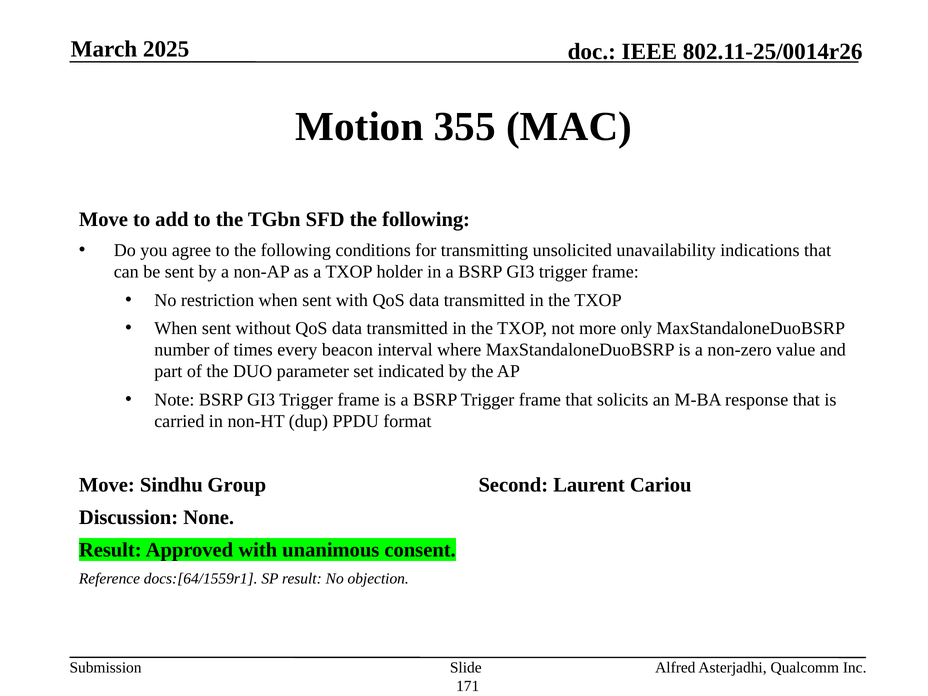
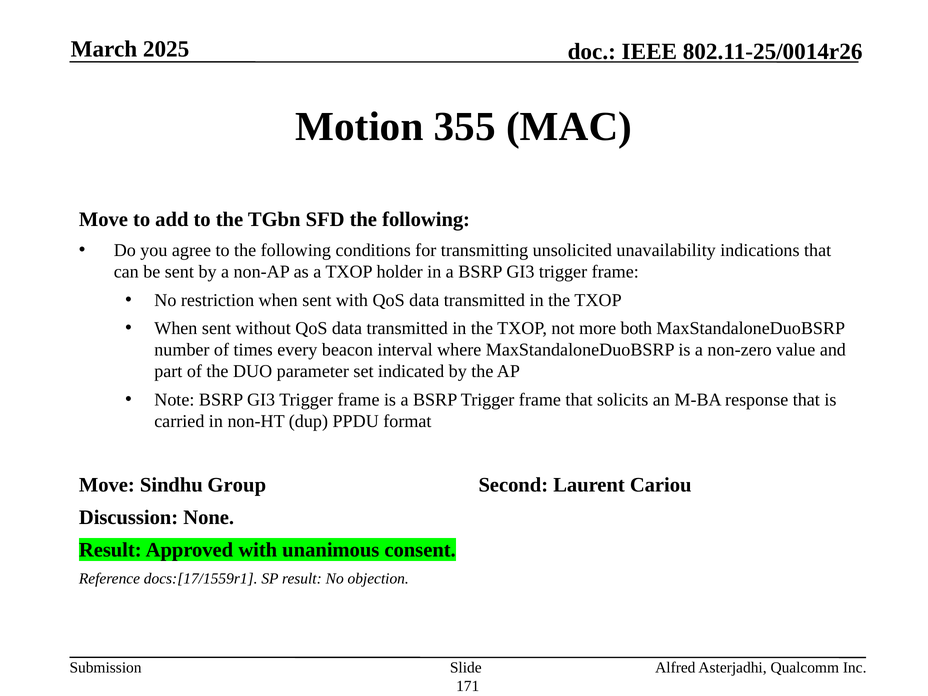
only: only -> both (636, 328)
docs:[64/1559r1: docs:[64/1559r1 -> docs:[17/1559r1 (201, 579)
